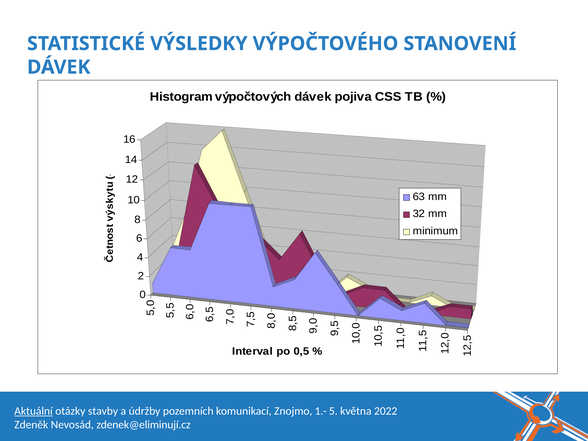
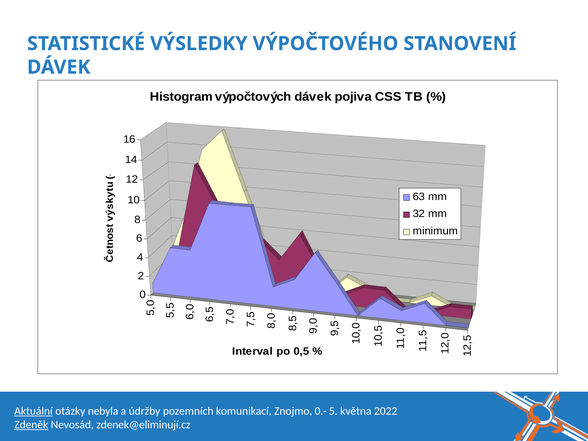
stavby: stavby -> nebyla (103, 411)
1.-: 1.- -> 0.- (321, 411)
Zdeněk underline: none -> present (31, 425)
